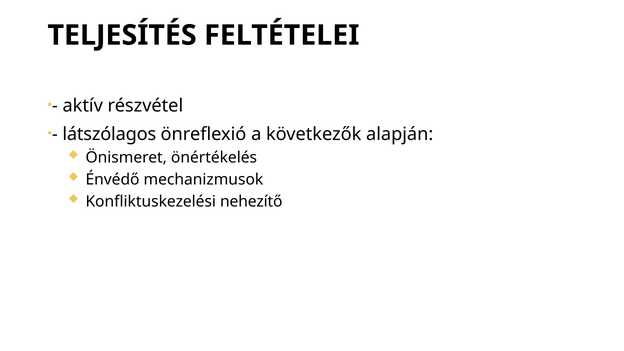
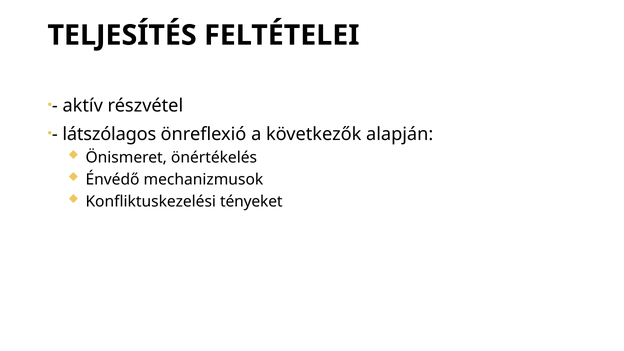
nehezítő: nehezítő -> tényeket (251, 201)
